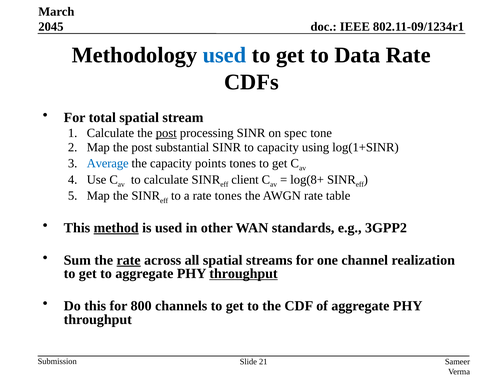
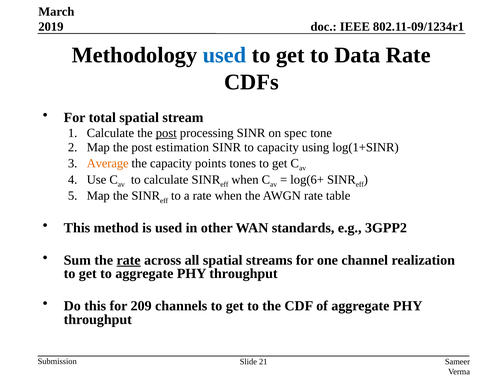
2045: 2045 -> 2019 (51, 27)
substantial: substantial -> estimation (182, 148)
Average colour: blue -> orange (108, 163)
client: client -> when (245, 180)
log(8+: log(8+ -> log(6+ (307, 180)
rate tones: tones -> when (228, 196)
method underline: present -> none (116, 228)
throughput underline: present -> none (244, 274)
800: 800 -> 209 (141, 306)
